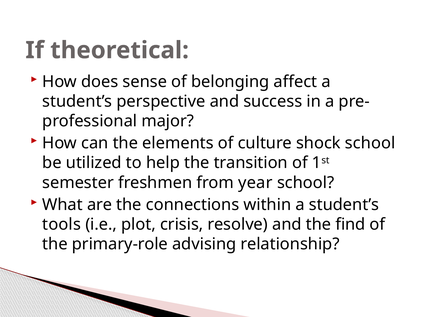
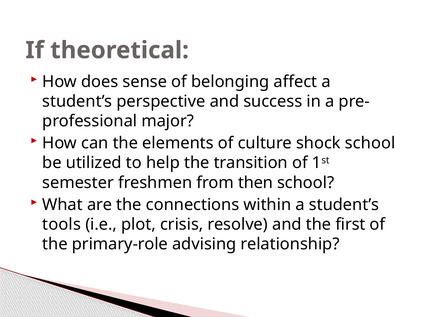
year: year -> then (256, 183)
find: find -> first (350, 225)
